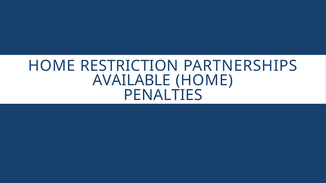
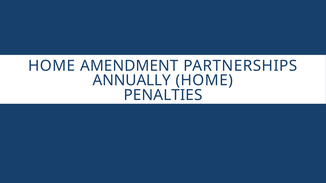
RESTRICTION: RESTRICTION -> AMENDMENT (129, 66)
AVAILABLE: AVAILABLE -> ANNUALLY (132, 81)
